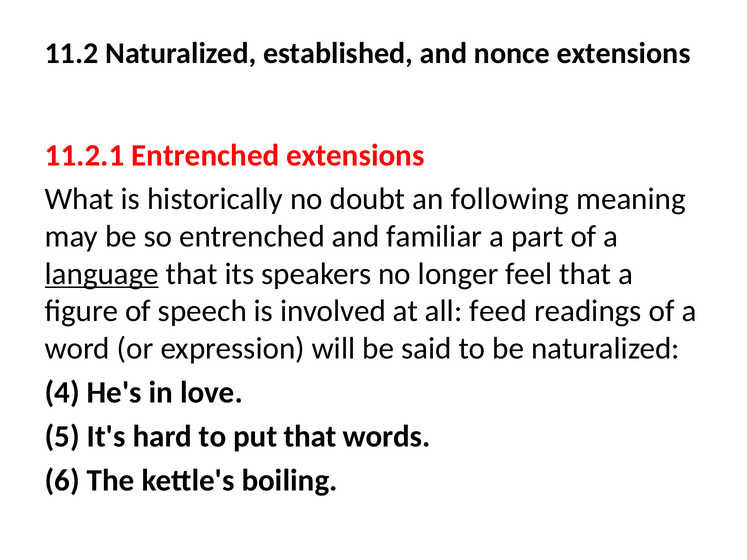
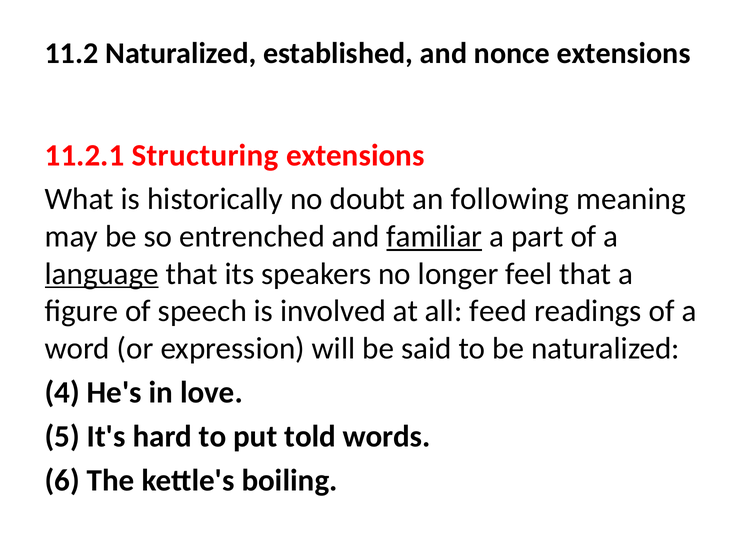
11.2.1 Entrenched: Entrenched -> Structuring (205, 155)
familiar underline: none -> present (434, 237)
put that: that -> told (310, 437)
